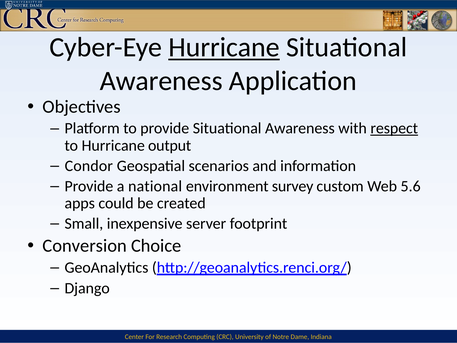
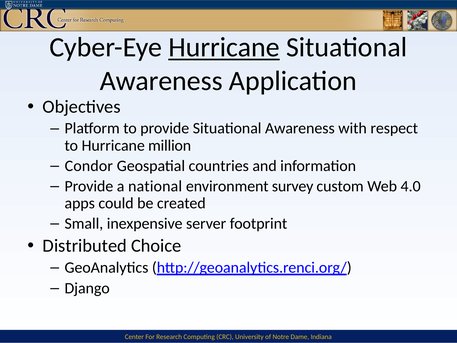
respect underline: present -> none (394, 128)
output: output -> million (170, 145)
scenarios: scenarios -> countries (219, 166)
5.6: 5.6 -> 4.0 (411, 186)
Conversion: Conversion -> Distributed (85, 246)
